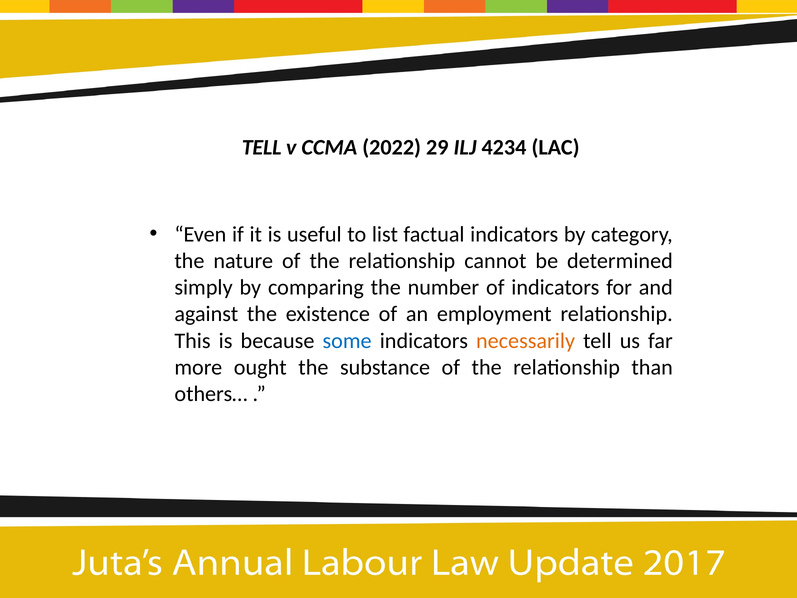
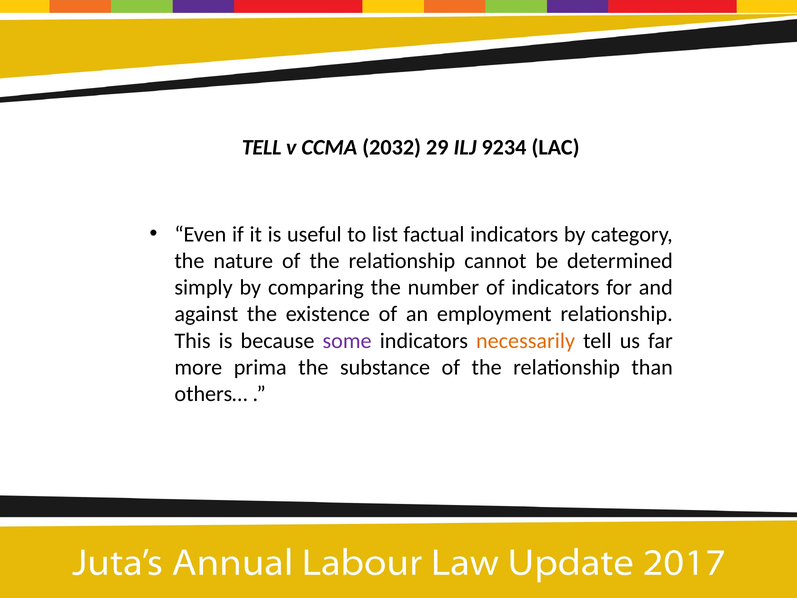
2022: 2022 -> 2032 (392, 148)
4234: 4234 -> 9234 (504, 148)
some colour: blue -> purple (347, 341)
ought: ought -> prima (260, 367)
